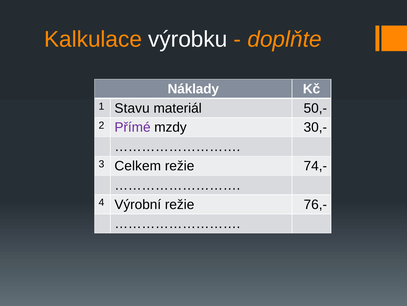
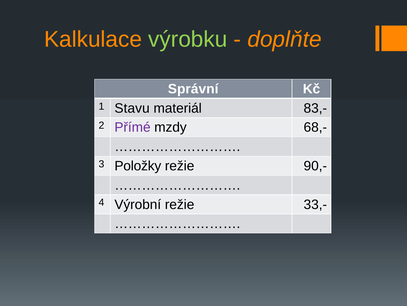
výrobku colour: white -> light green (188, 39)
Náklady: Náklady -> Správní (193, 89)
50,-: 50,- -> 83,- (315, 108)
30,-: 30,- -> 68,- (315, 127)
Celkem: Celkem -> Položky (138, 166)
74,-: 74,- -> 90,- (315, 166)
76,-: 76,- -> 33,- (315, 204)
